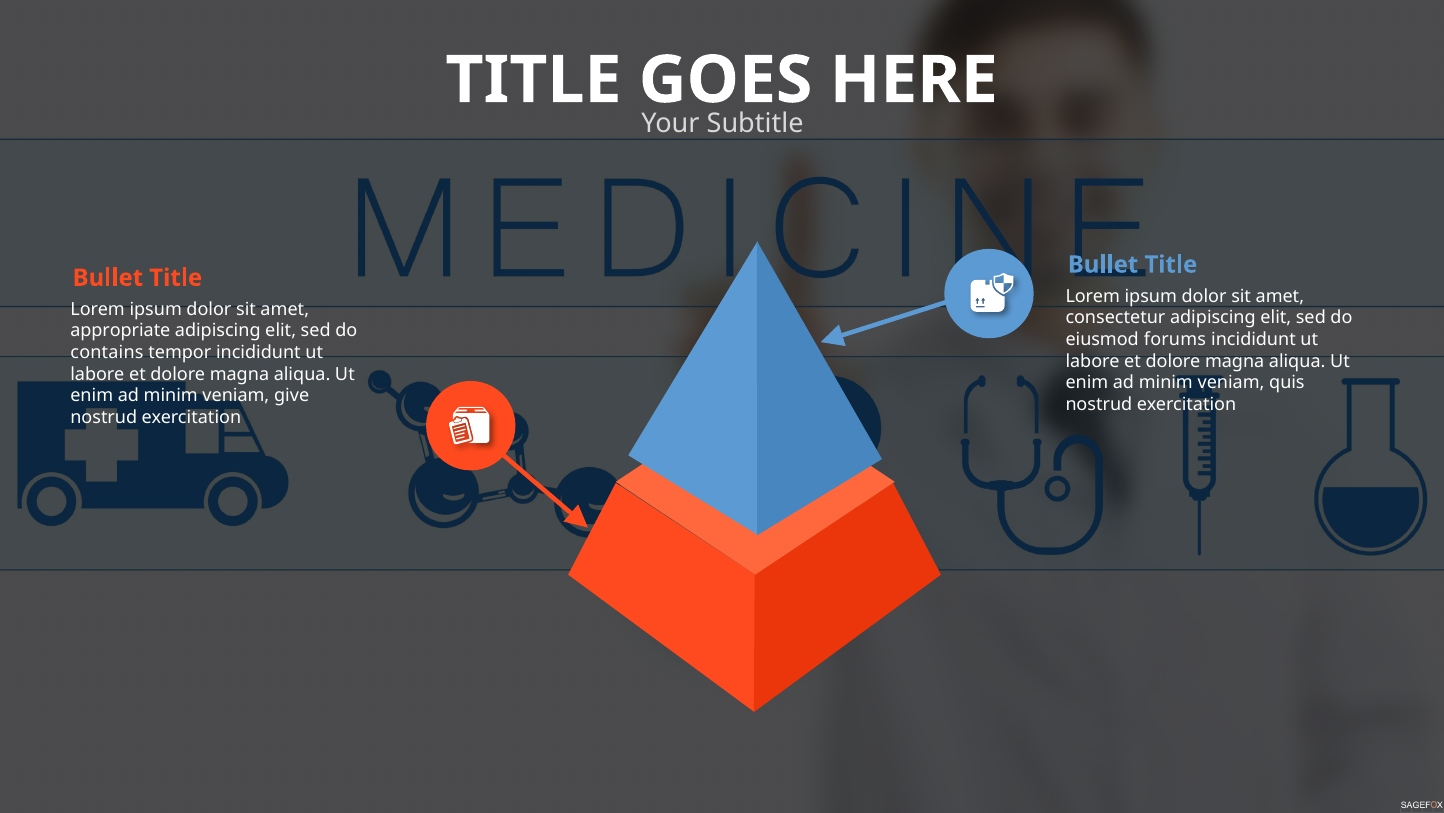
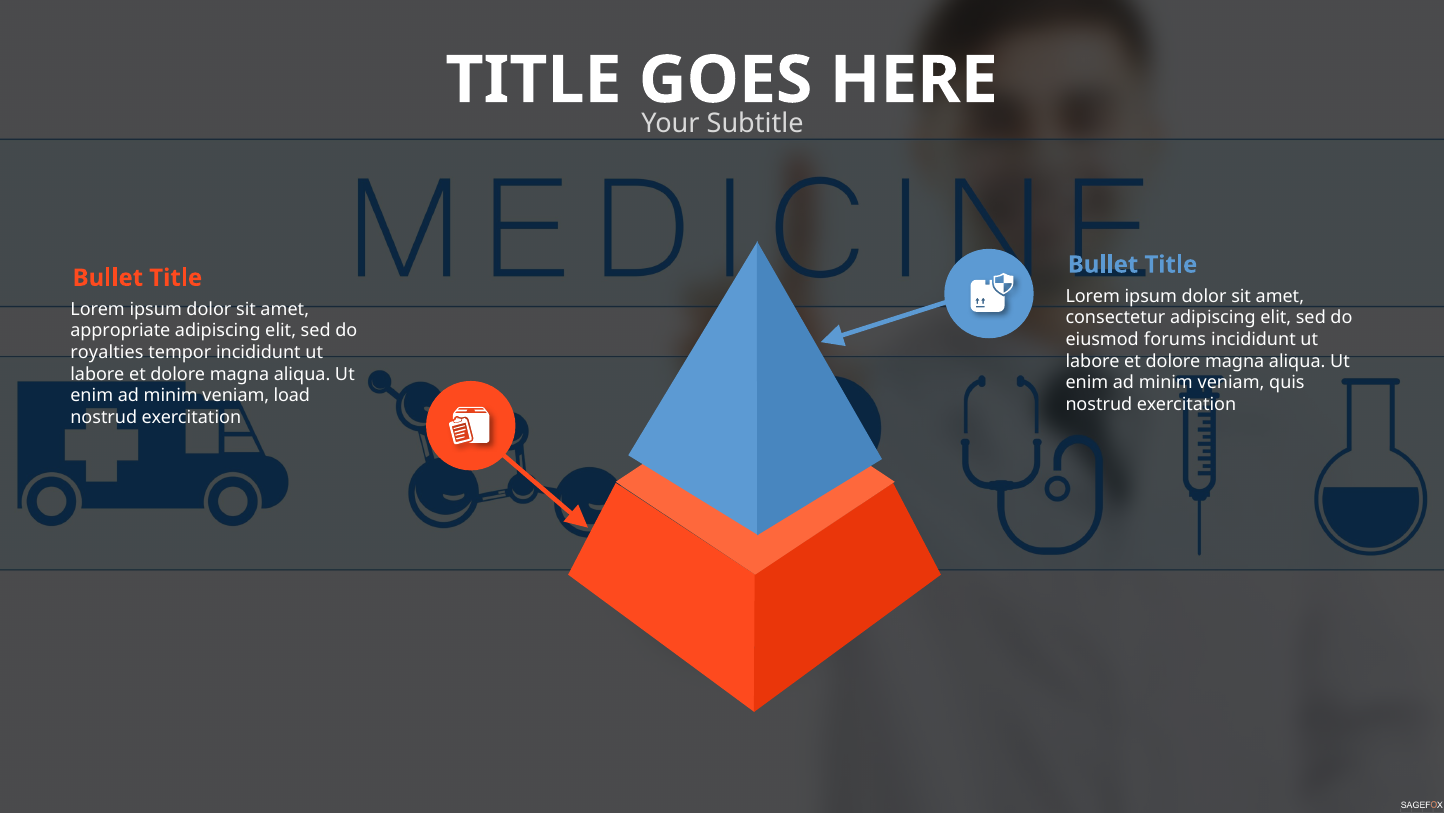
contains: contains -> royalties (107, 352)
give: give -> load (292, 396)
